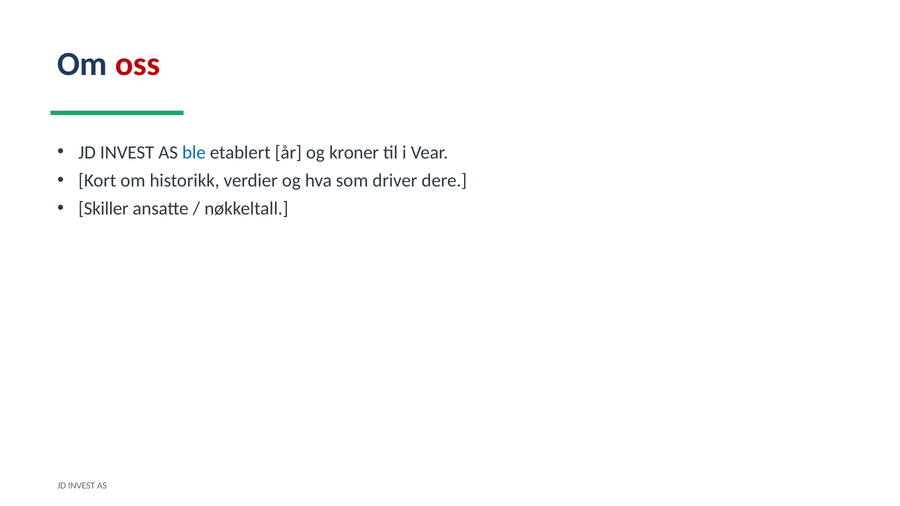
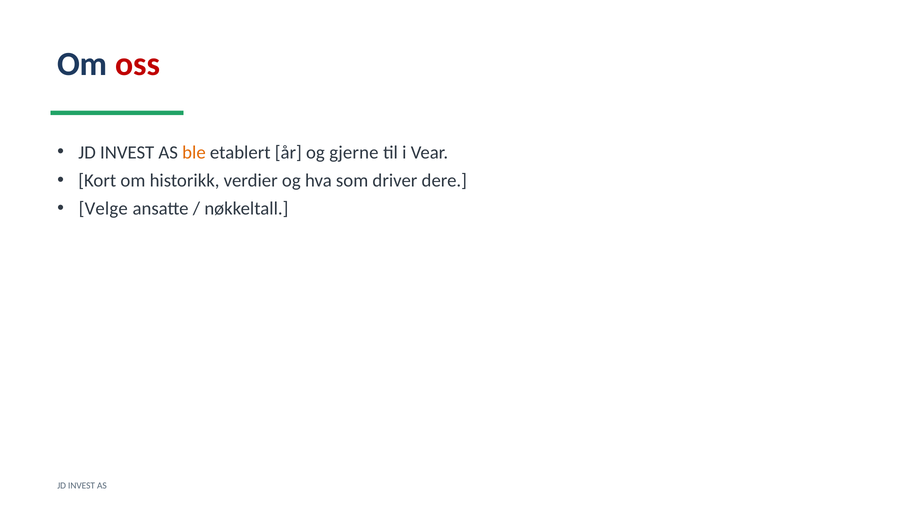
ble colour: blue -> orange (194, 152)
kroner: kroner -> gjerne (354, 152)
Skiller: Skiller -> Velge (103, 209)
